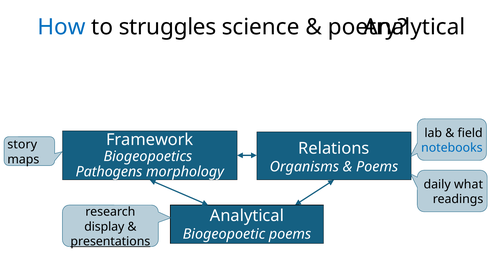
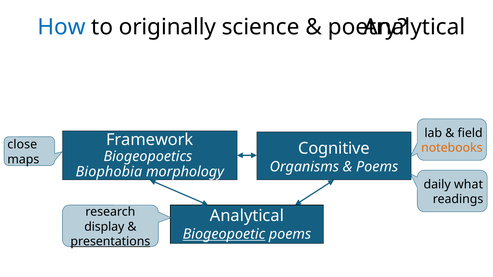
struggles: struggles -> originally (167, 27)
story: story -> close (22, 145)
Relations: Relations -> Cognitive (334, 149)
notebooks colour: blue -> orange (452, 148)
Pathogens: Pathogens -> Biophobia (109, 172)
Biogeopoetic underline: none -> present (224, 234)
